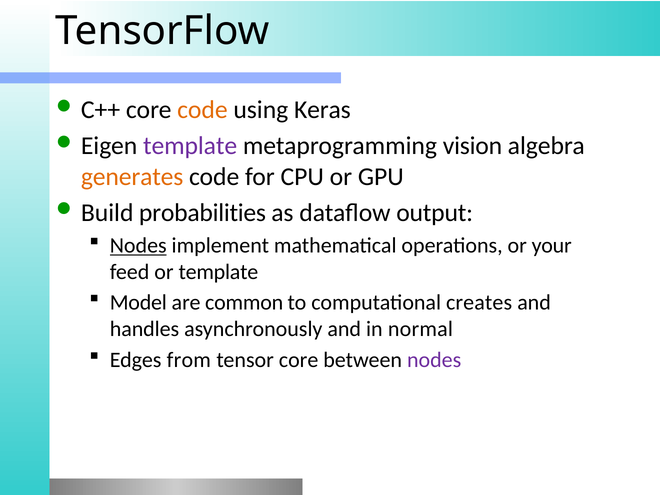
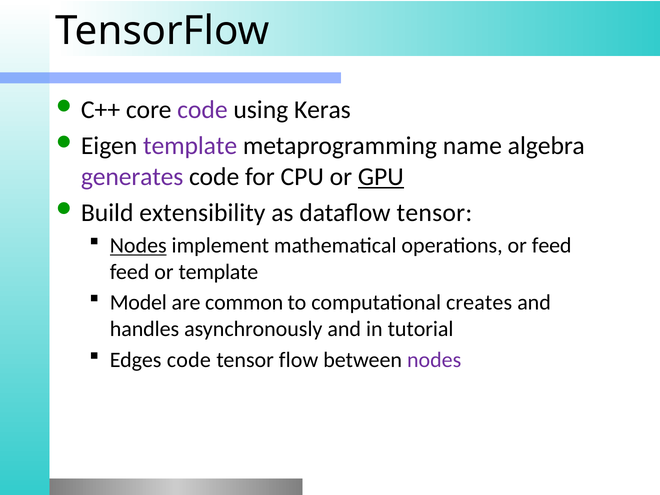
code colour: orange -> purple (202, 110)
vision: vision -> name (472, 146)
generates colour: orange -> purple (132, 177)
GPU underline: none -> present (381, 177)
probabilities: probabilities -> extensibility (202, 213)
dataflow output: output -> tensor (434, 213)
or your: your -> feed (552, 246)
normal: normal -> tutorial (421, 329)
Edges from: from -> code (189, 360)
tensor core: core -> flow (299, 360)
